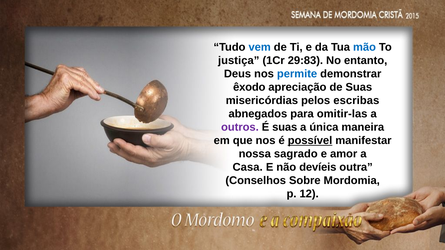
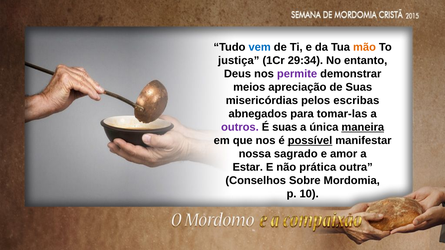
mão colour: blue -> orange (364, 47)
29:83: 29:83 -> 29:34 (305, 61)
permite colour: blue -> purple (297, 74)
êxodo: êxodo -> meios (249, 87)
omitir-las: omitir-las -> tomar-las (342, 114)
maneira underline: none -> present (363, 127)
Casa: Casa -> Estar (248, 167)
devíeis: devíeis -> prática (318, 167)
12: 12 -> 10 (309, 194)
